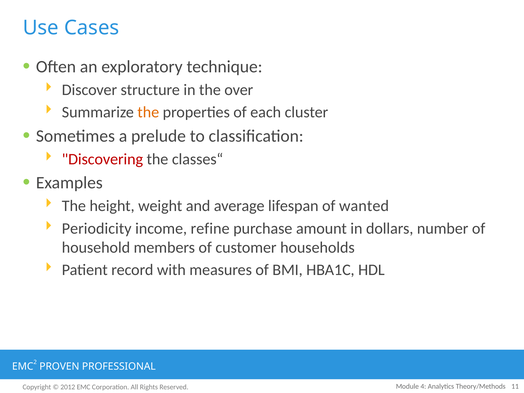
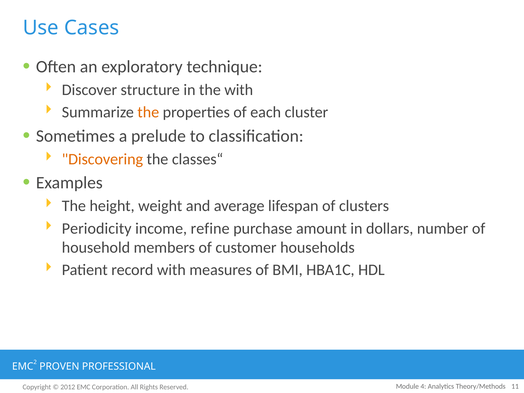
the over: over -> with (239, 90)
Discovering colour: red -> orange (102, 159)
wanted: wanted -> clusters (364, 206)
